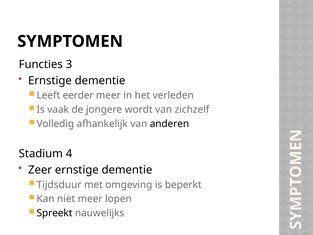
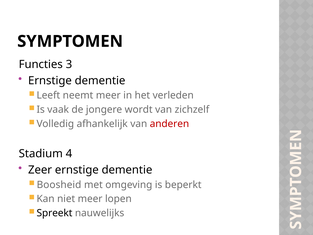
eerder: eerder -> neemt (78, 95)
anderen colour: black -> red (169, 124)
Tijdsduur: Tijdsduur -> Boosheid (59, 185)
